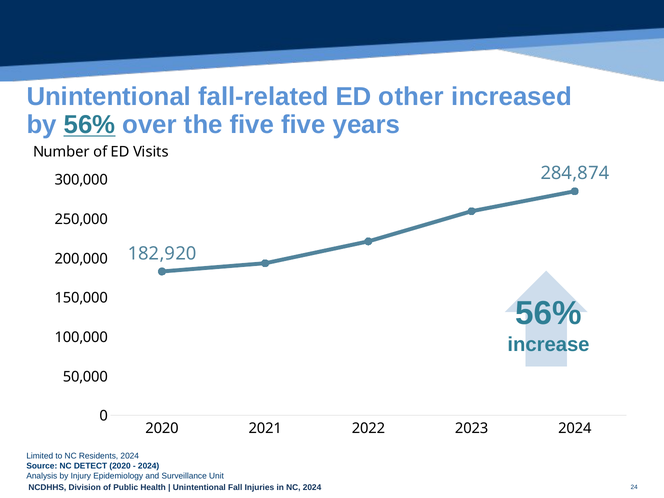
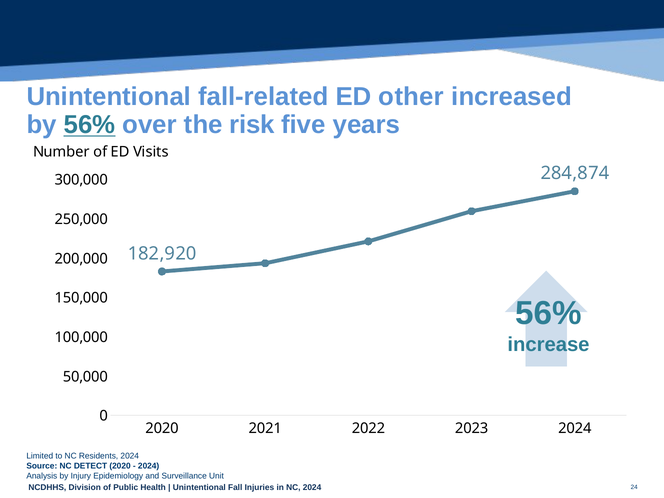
the five: five -> risk (252, 125)
